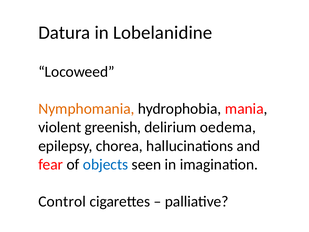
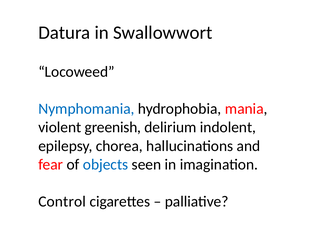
Lobelanidine: Lobelanidine -> Swallowwort (163, 33)
Nymphomania colour: orange -> blue (86, 109)
oedema: oedema -> indolent (228, 127)
